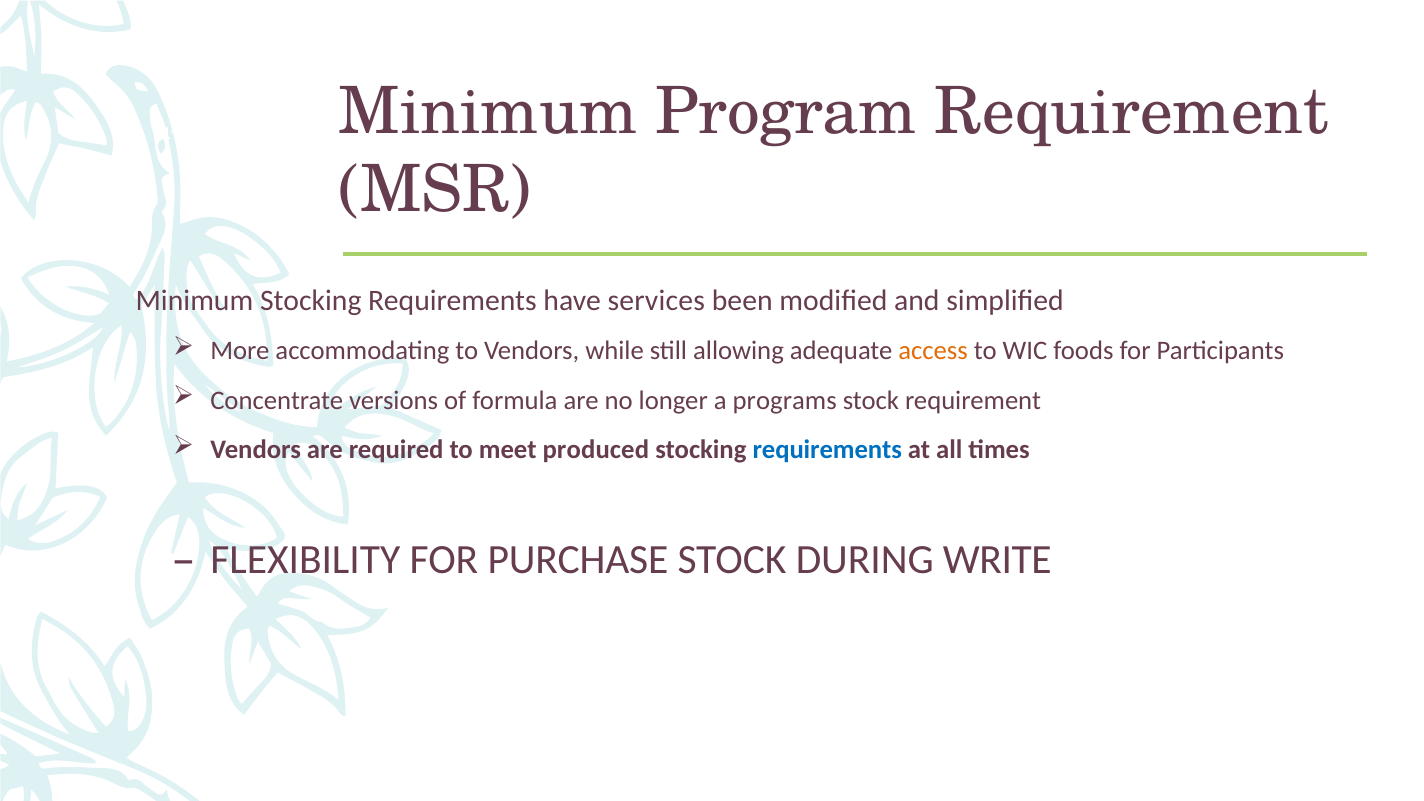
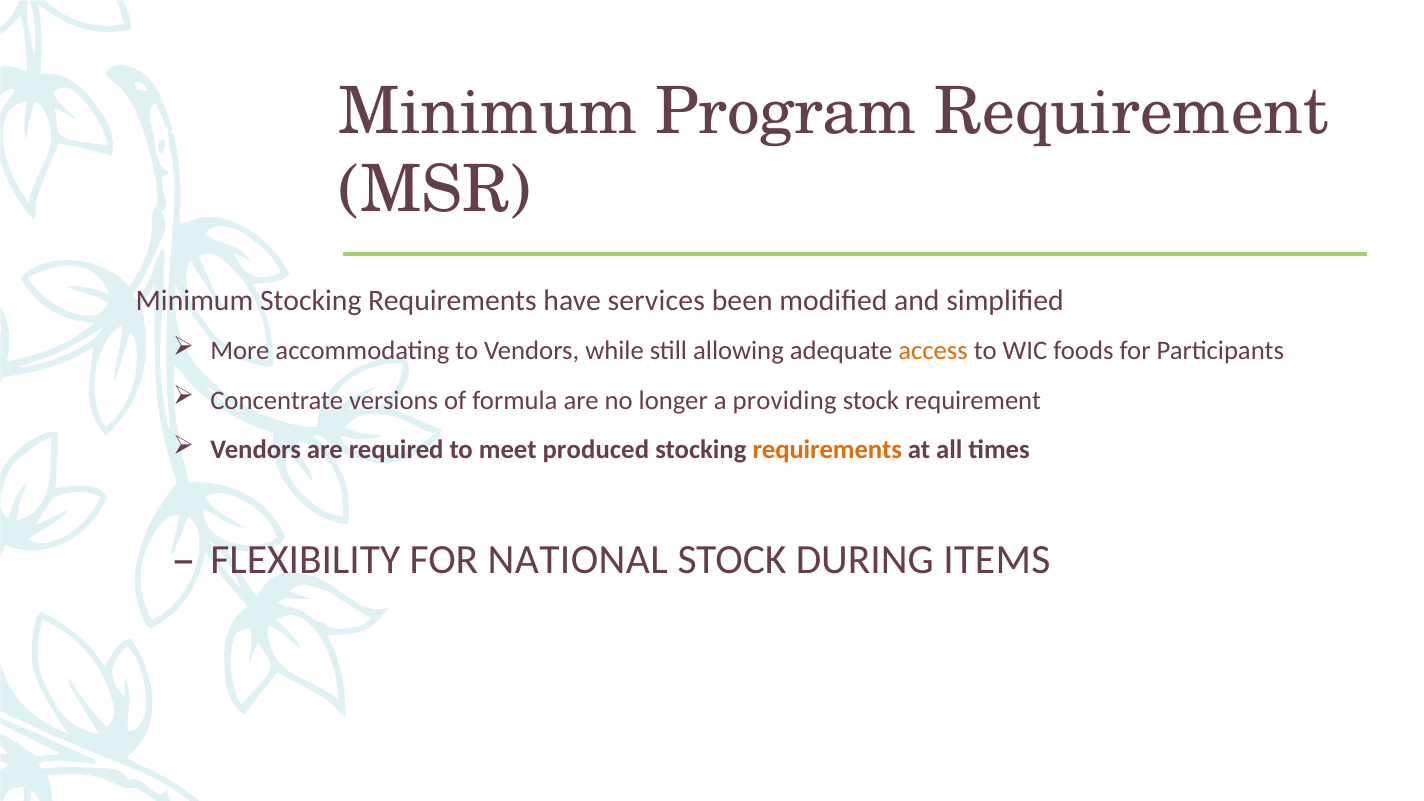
programs: programs -> providing (785, 400)
requirements colour: blue -> orange (827, 450)
PURCHASE: PURCHASE -> NATIONAL (578, 560)
WRITE: WRITE -> ITEMS (997, 560)
